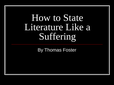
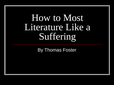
State: State -> Most (73, 18)
